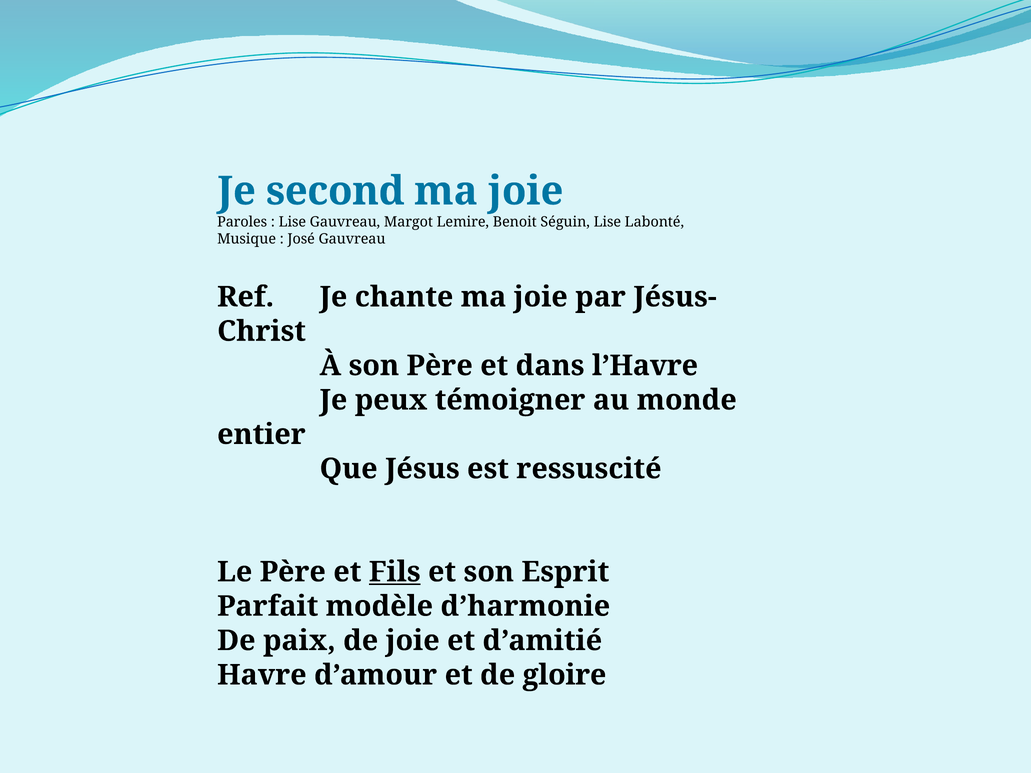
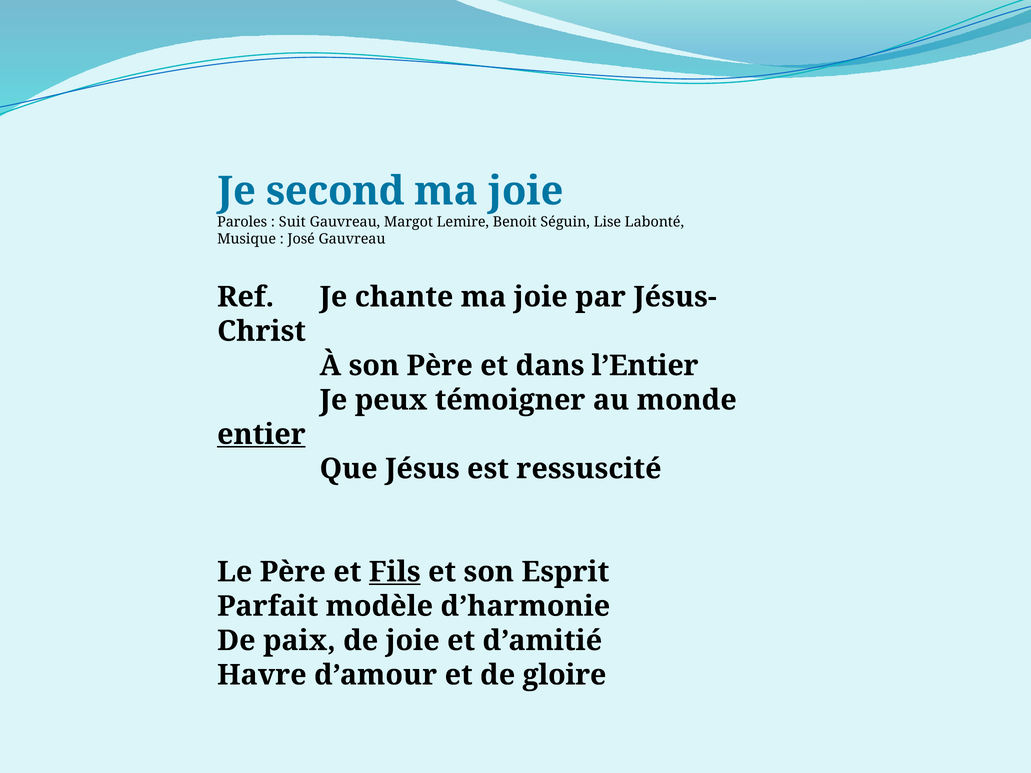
Lise: Lise -> Suit (292, 222)
l’Havre: l’Havre -> l’Entier (645, 366)
entier underline: none -> present (261, 435)
